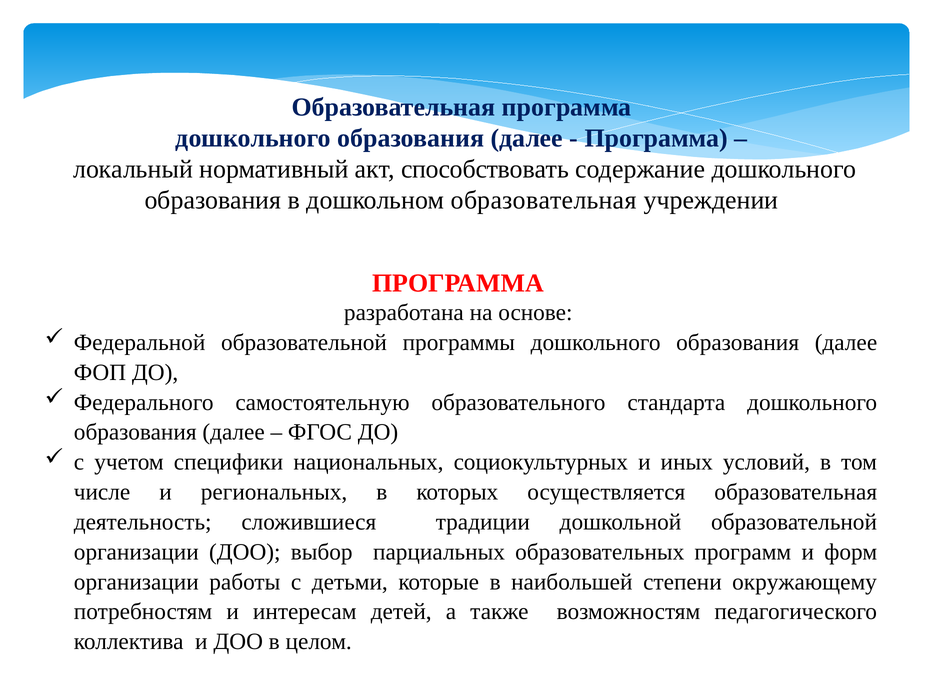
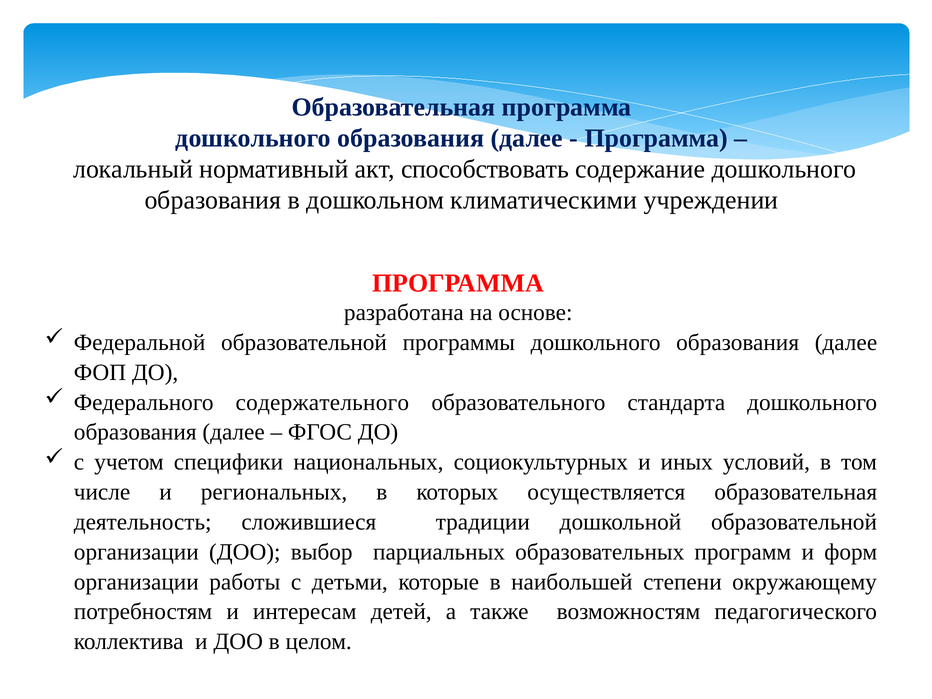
дошкольном образовательная: образовательная -> климатическими (544, 200)
самостоятельную: самостоятельную -> содержательного (322, 402)
